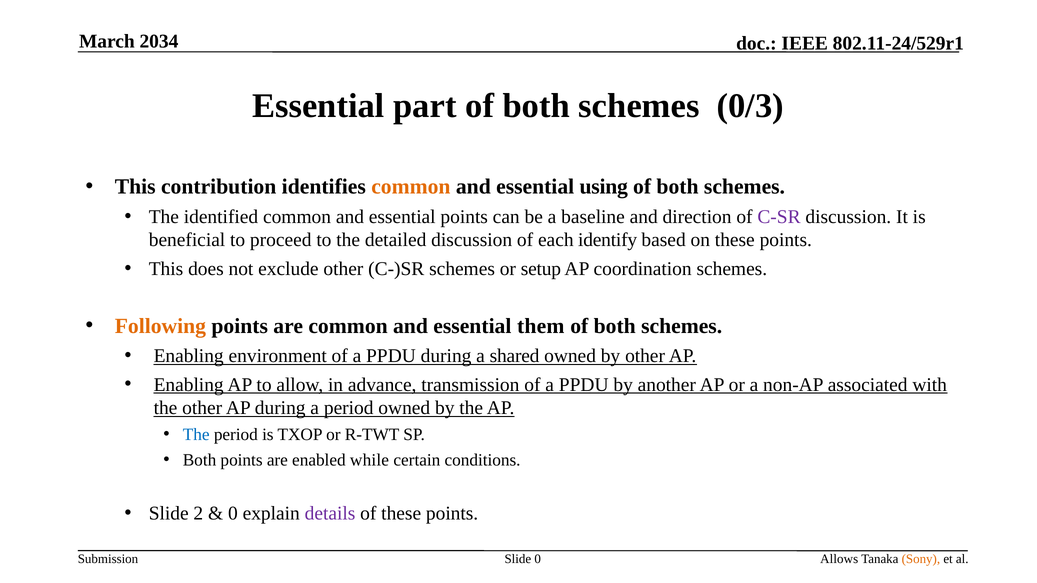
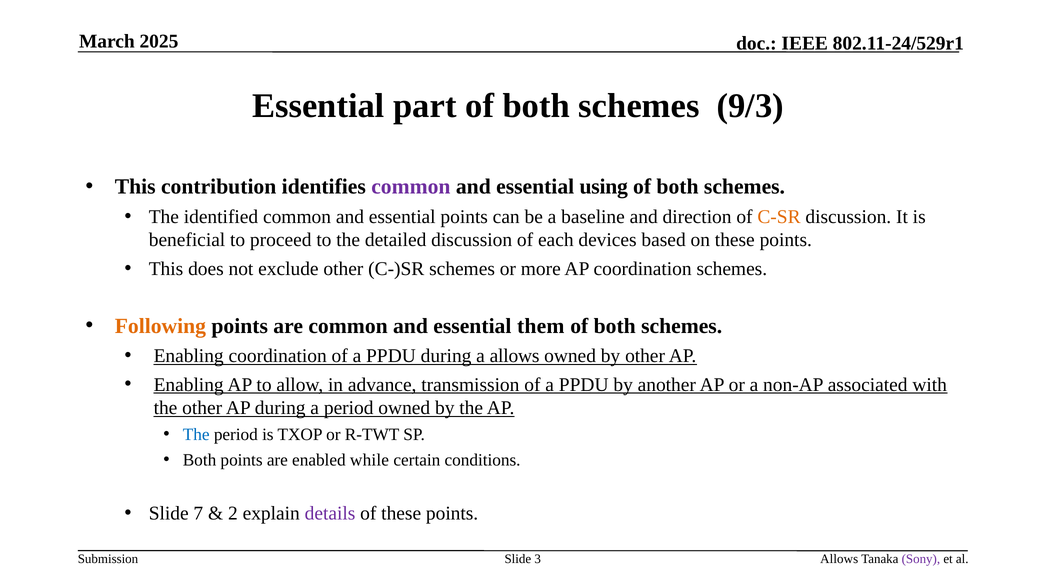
2034: 2034 -> 2025 (159, 41)
0/3: 0/3 -> 9/3 (750, 106)
common colour: orange -> purple (411, 187)
C-SR colour: purple -> orange (779, 217)
identify: identify -> devices (608, 240)
setup: setup -> more (541, 269)
Enabling environment: environment -> coordination (278, 356)
a shared: shared -> allows (515, 356)
2: 2 -> 7 (198, 514)
0: 0 -> 2 (233, 514)
Slide 0: 0 -> 3 (538, 559)
Sony colour: orange -> purple (921, 559)
